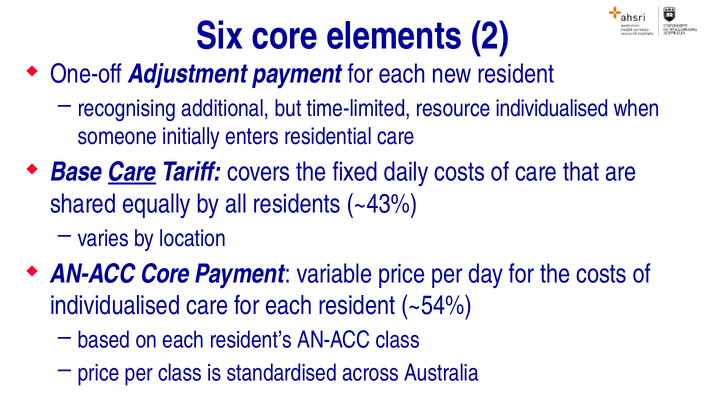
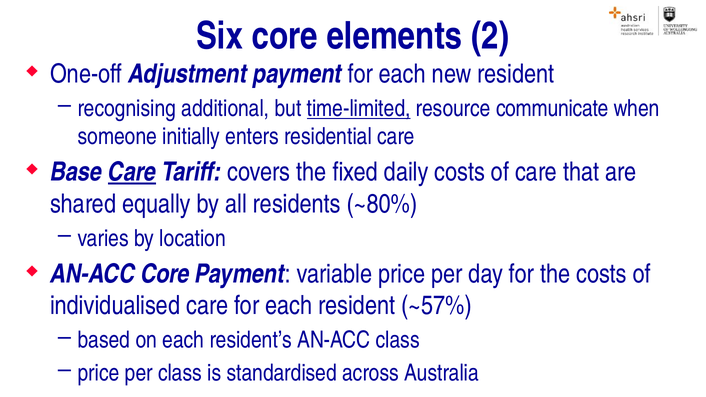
time-limited underline: none -> present (359, 108)
resource individualised: individualised -> communicate (552, 108)
~43%: ~43% -> ~80% (382, 204)
~54%: ~54% -> ~57% (436, 306)
